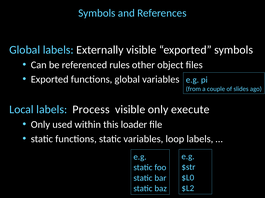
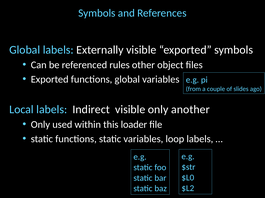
Process: Process -> Indirect (91, 110)
execute: execute -> another (190, 110)
